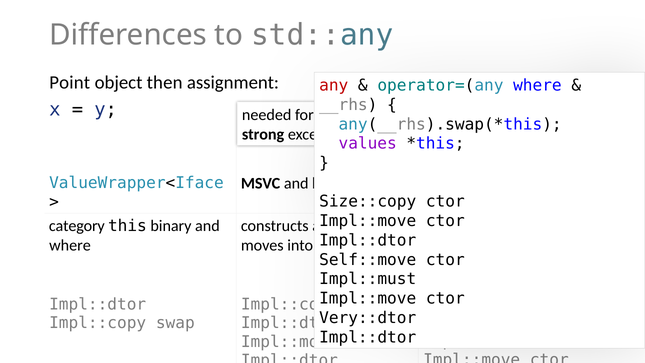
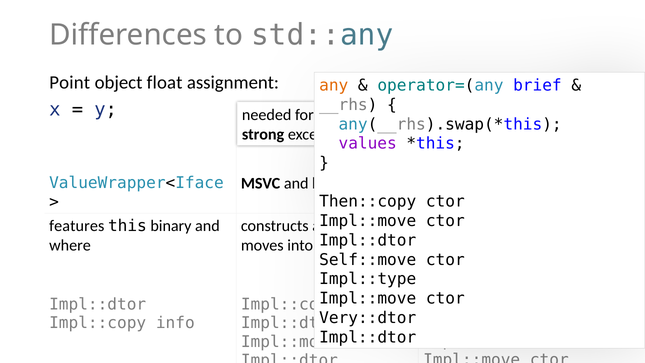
object then: then -> float (165, 83)
any colour: red -> orange (334, 85)
operator=(any where: where -> brief (537, 85)
Size::copy: Size::copy -> Then::copy (368, 202)
category: category -> features (77, 226)
Impl::must: Impl::must -> Impl::type (368, 279)
swap: swap -> info (175, 323)
